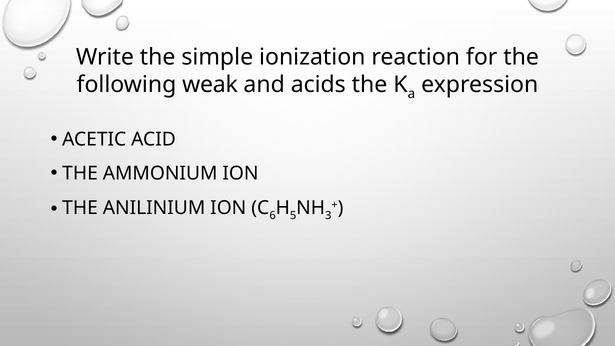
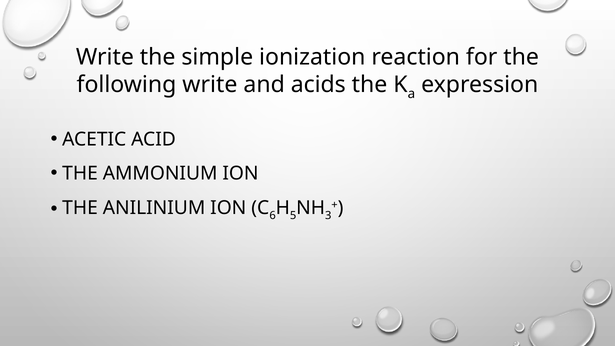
following weak: weak -> write (210, 85)
